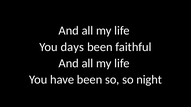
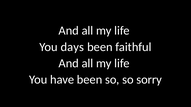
night: night -> sorry (149, 80)
